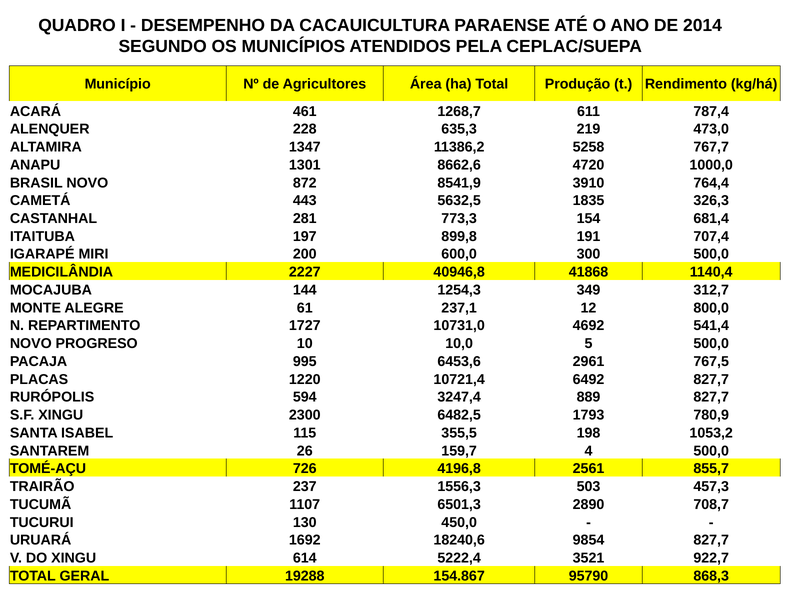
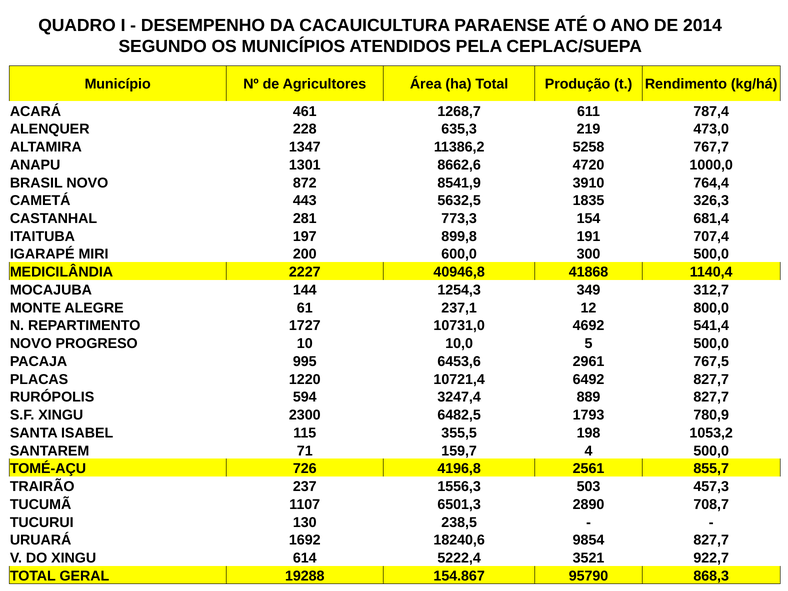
26: 26 -> 71 (305, 451)
450,0: 450,0 -> 238,5 (459, 522)
